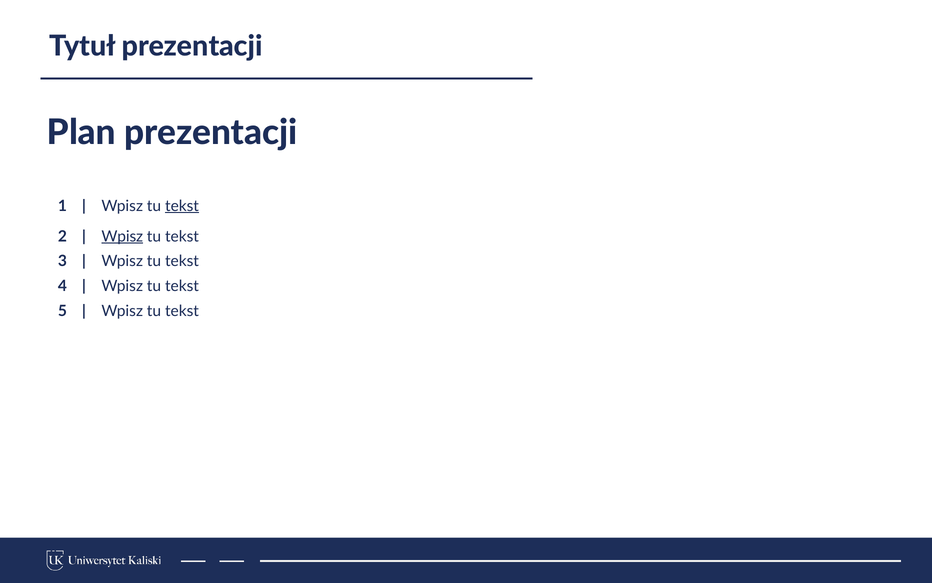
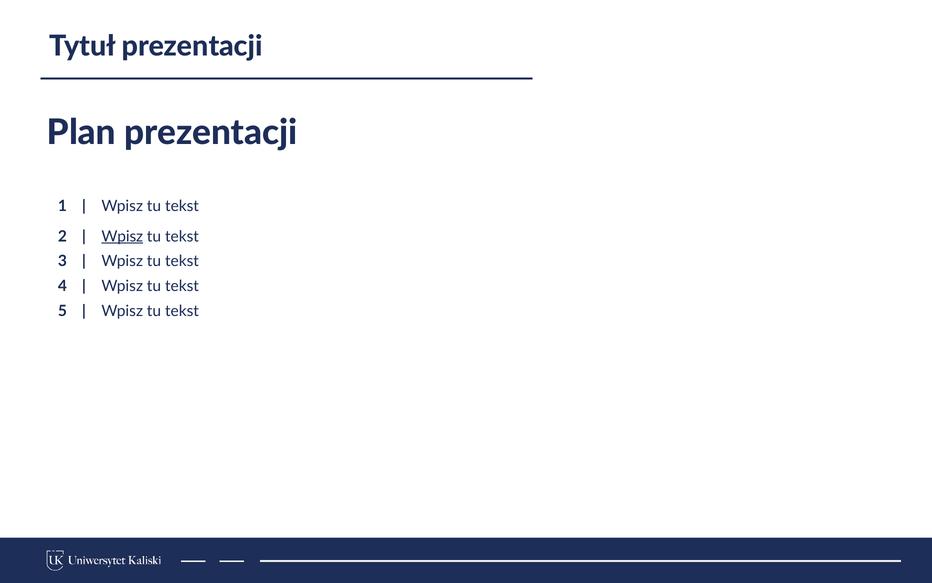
tekst underline: present -> none (182, 206)
